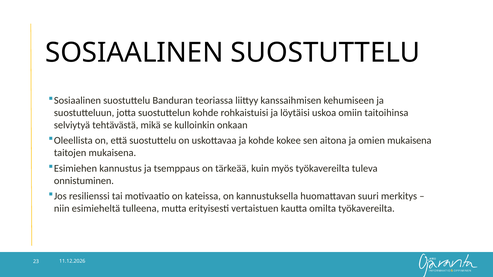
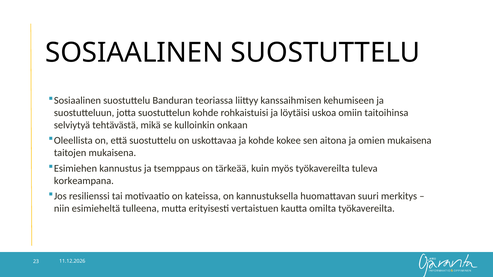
onnistuminen: onnistuminen -> korkeampana (84, 181)
